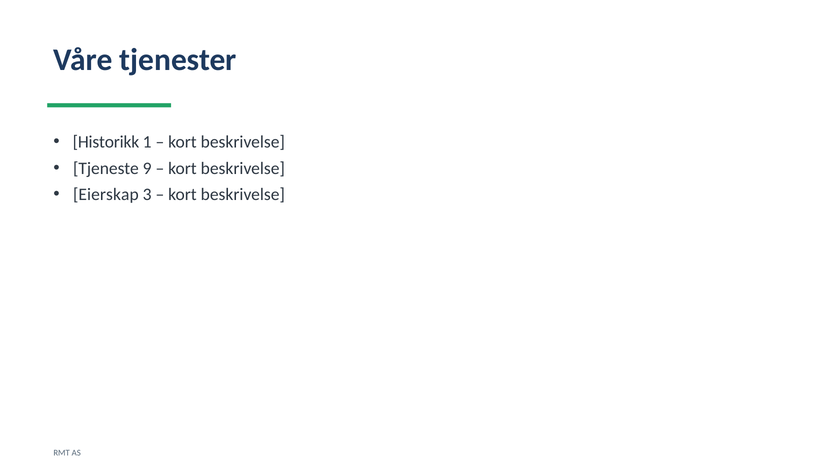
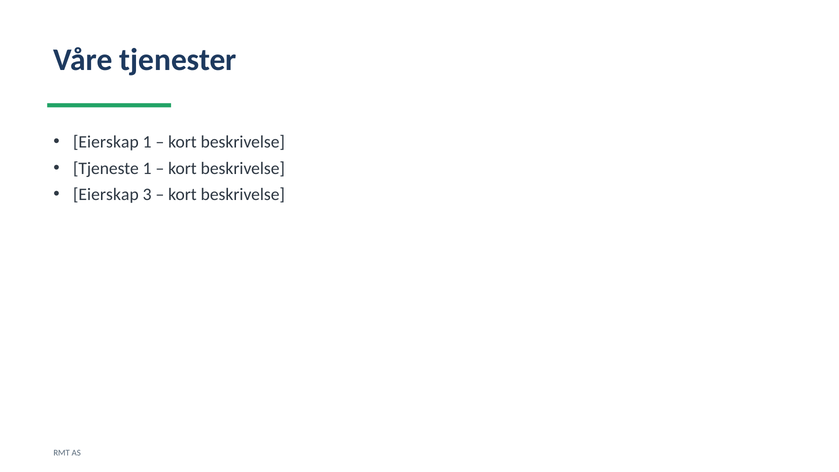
Historikk: Historikk -> Eierskap (106, 142)
Tjeneste 9: 9 -> 1 (147, 168)
